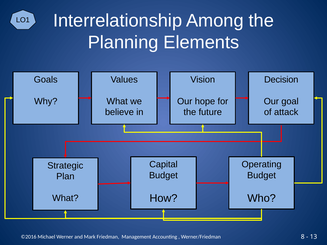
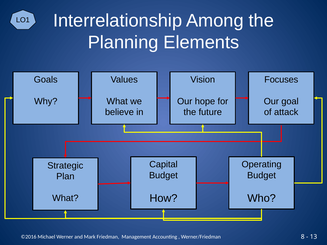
Decision: Decision -> Focuses (281, 80)
